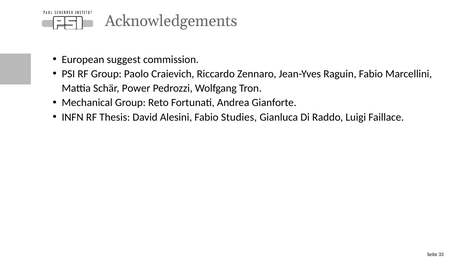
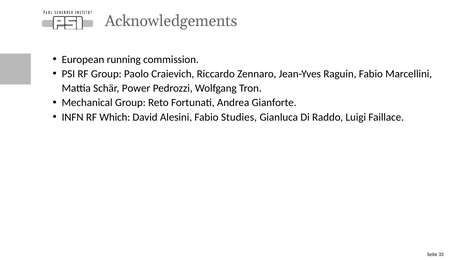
suggest: suggest -> running (124, 59)
Thesis: Thesis -> Which (115, 117)
